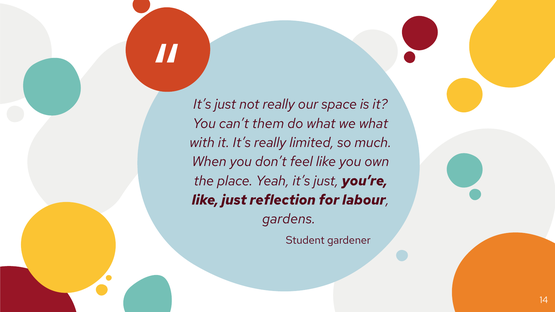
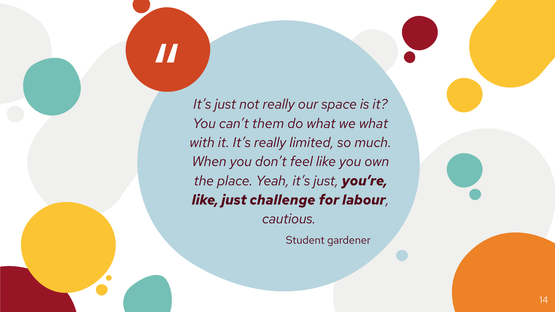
reflection: reflection -> challenge (283, 200)
gardens: gardens -> cautious (289, 219)
